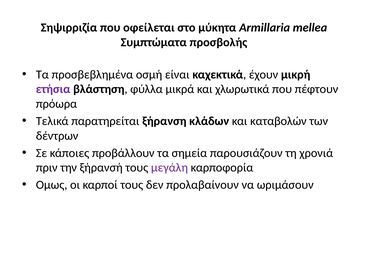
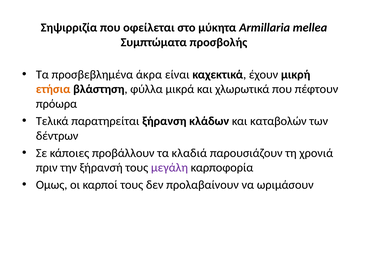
οσμή: οσμή -> άκρα (149, 74)
ετήσια colour: purple -> orange (53, 89)
σημεία: σημεία -> κλαδιά (189, 153)
